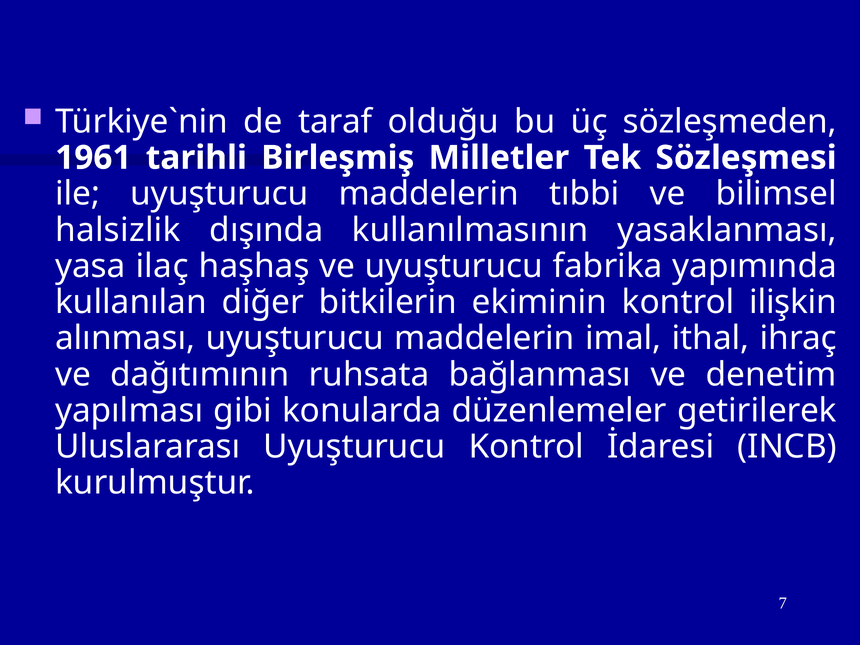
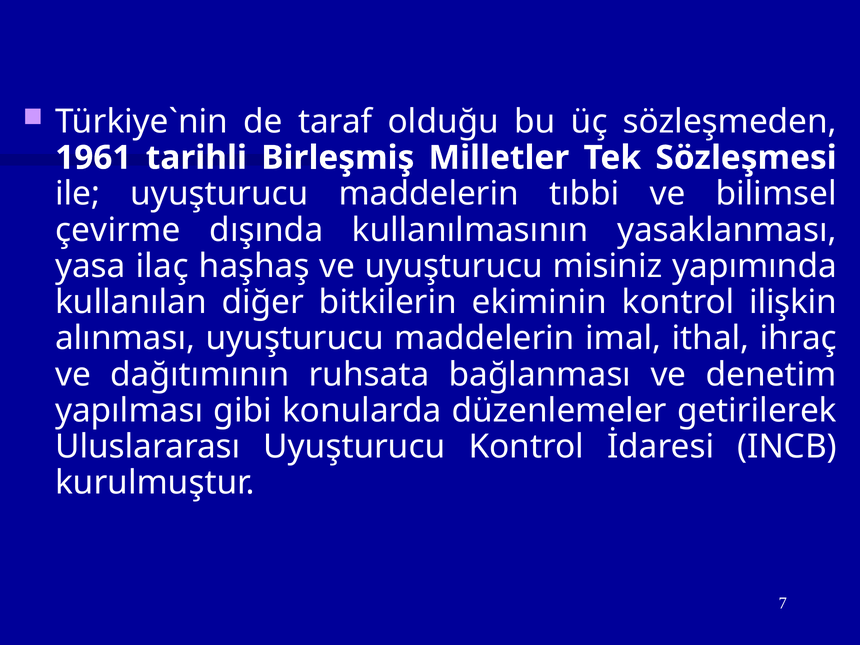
halsizlik: halsizlik -> çevirme (118, 230)
fabrika: fabrika -> misiniz (608, 266)
